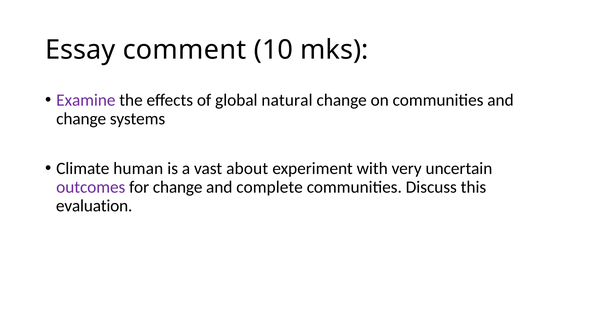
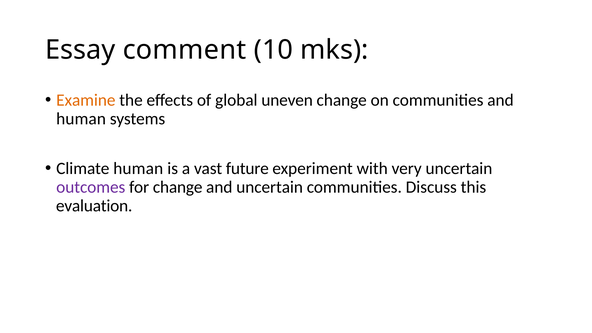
Examine colour: purple -> orange (86, 100)
natural: natural -> uneven (287, 100)
change: change -> human (81, 119)
about: about -> future (247, 168)
and complete: complete -> uncertain (270, 187)
